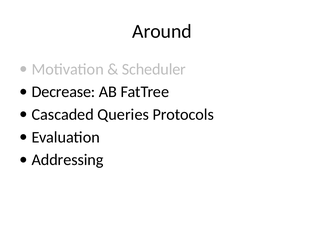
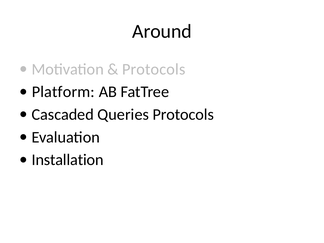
Scheduler: Scheduler -> Protocols (154, 69)
Decrease: Decrease -> Platform (63, 92)
Addressing: Addressing -> Installation (68, 160)
